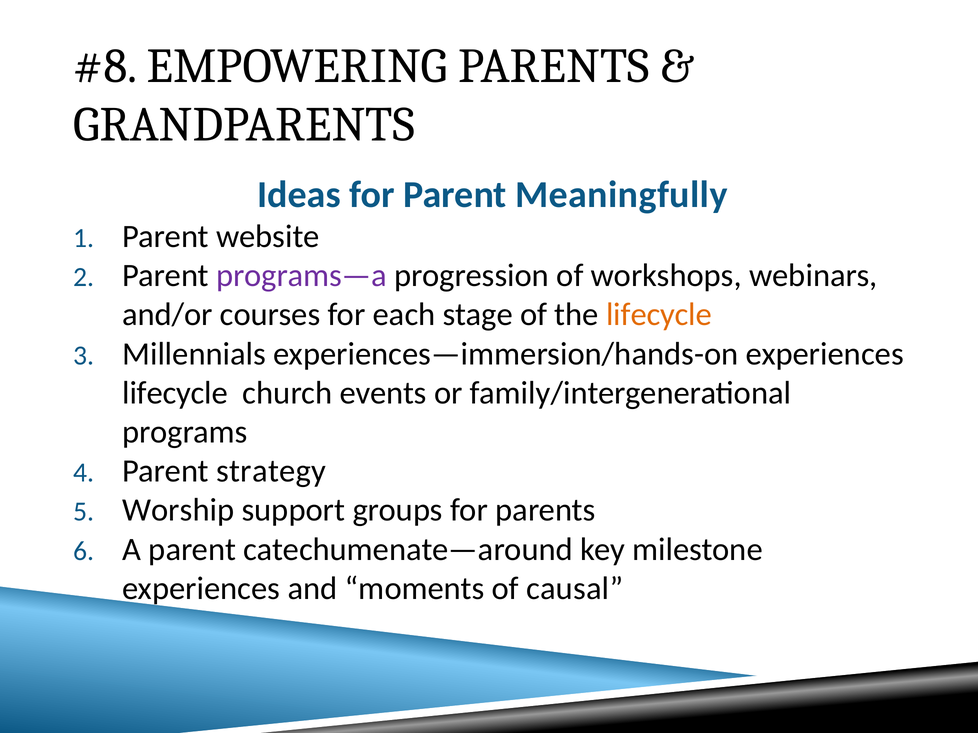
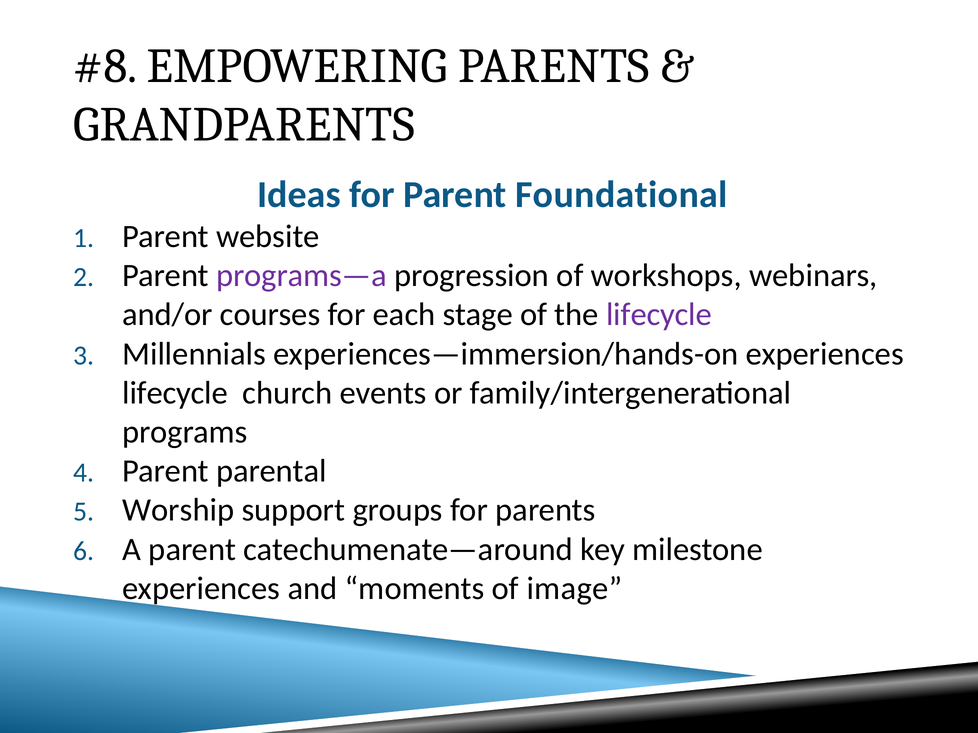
Meaningfully: Meaningfully -> Foundational (621, 195)
lifecycle colour: orange -> purple (659, 315)
strategy: strategy -> parental (271, 471)
causal: causal -> image (575, 589)
